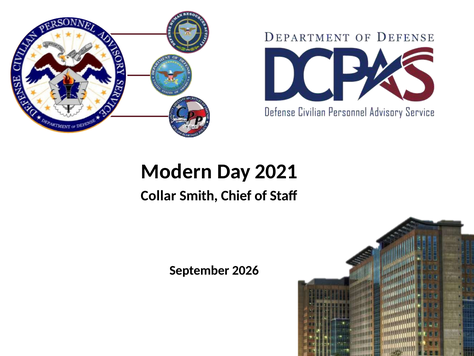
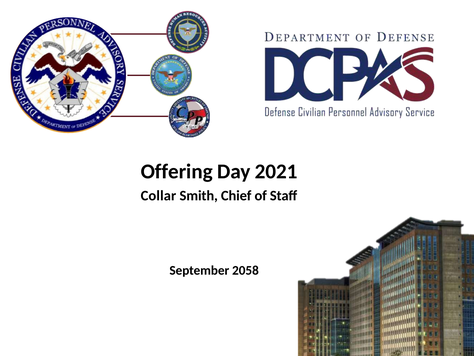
Modern: Modern -> Offering (177, 171)
2026: 2026 -> 2058 (245, 270)
